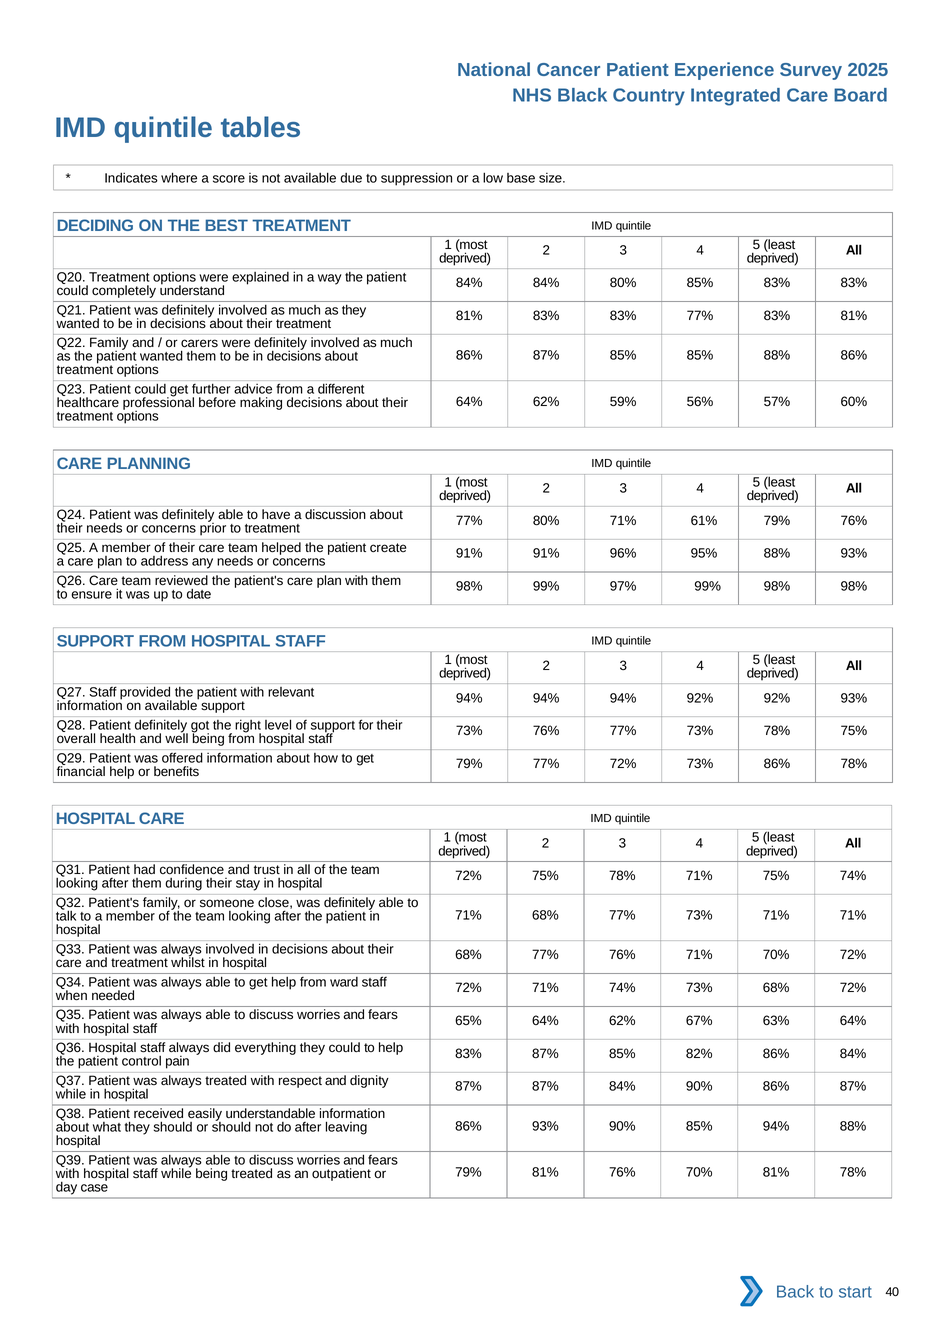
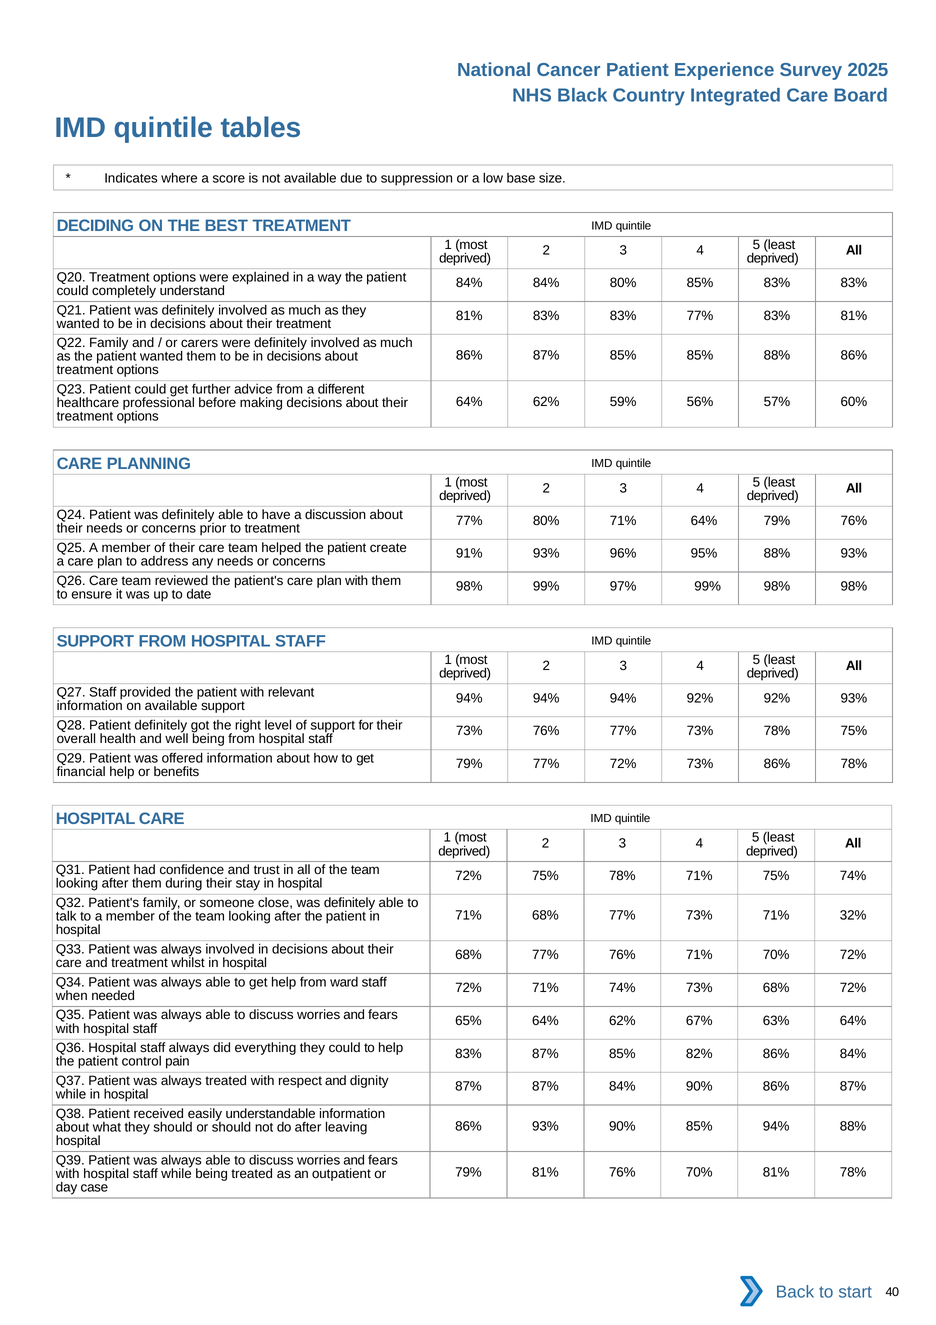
71% 61%: 61% -> 64% (704, 520)
91% 91%: 91% -> 93% (546, 553)
71% 71%: 71% -> 32% (853, 915)
